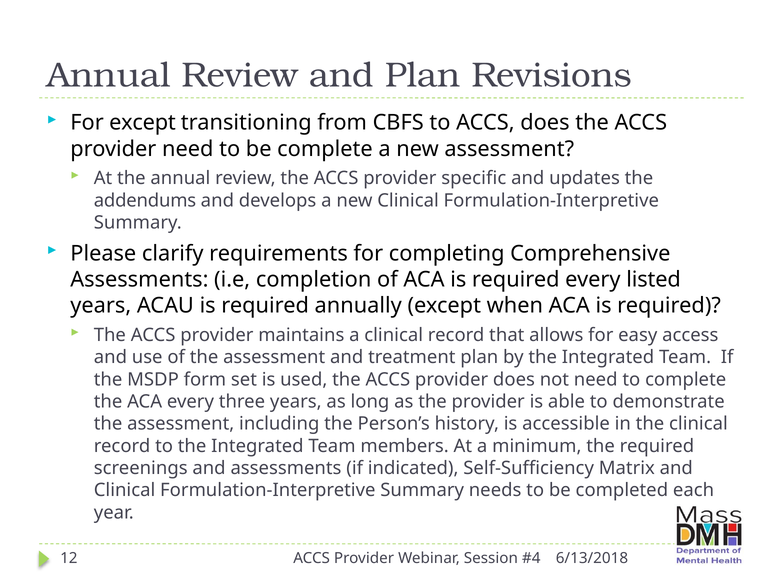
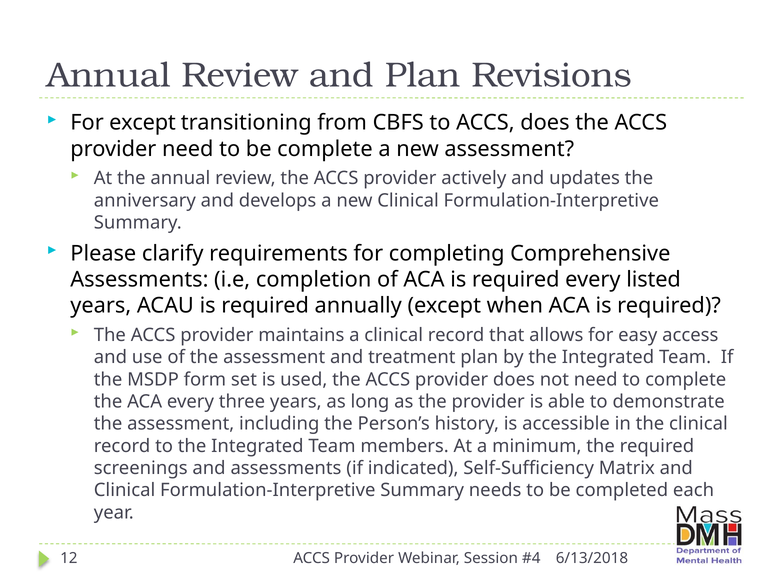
specific: specific -> actively (474, 178)
addendums: addendums -> anniversary (145, 200)
